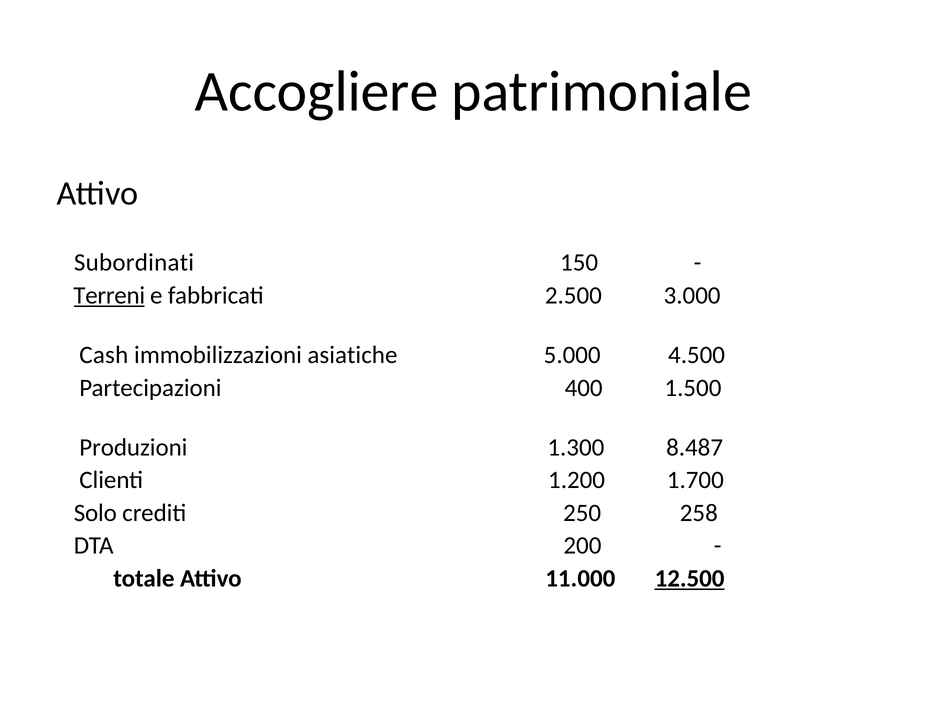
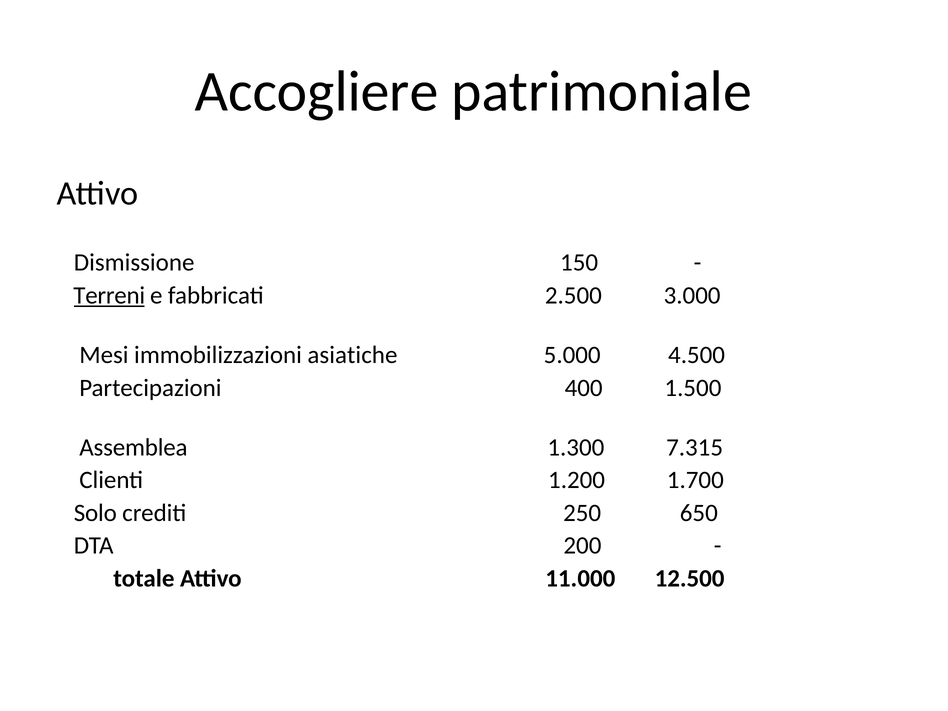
Subordinati: Subordinati -> Dismissione (134, 263)
Cash: Cash -> Mesi (104, 355)
Produzioni: Produzioni -> Assemblea (133, 448)
8.487: 8.487 -> 7.315 (695, 448)
258: 258 -> 650 (699, 513)
12.500 underline: present -> none (690, 578)
